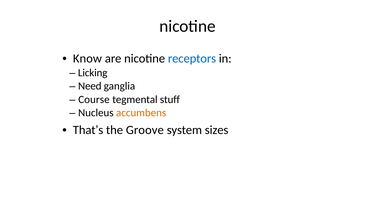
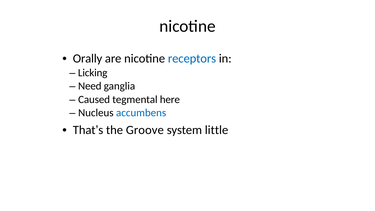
Know: Know -> Orally (88, 58)
Course: Course -> Caused (94, 99)
stuff: stuff -> here (170, 99)
accumbens colour: orange -> blue (141, 113)
sizes: sizes -> little (217, 130)
